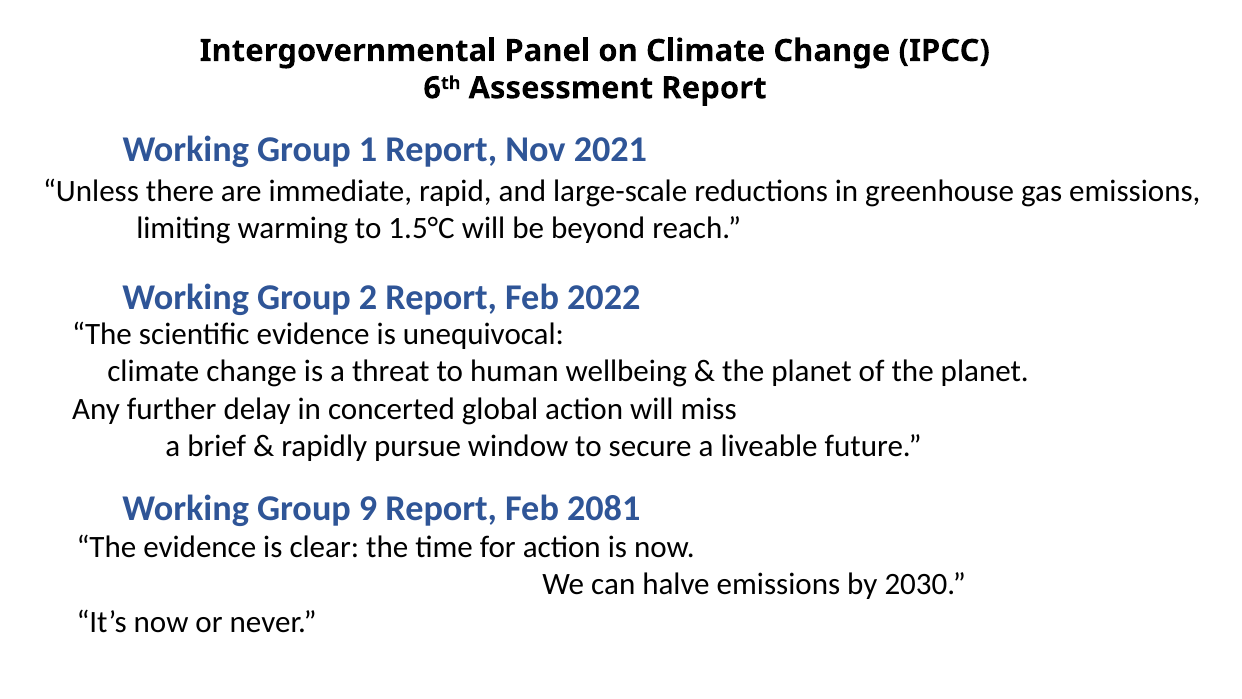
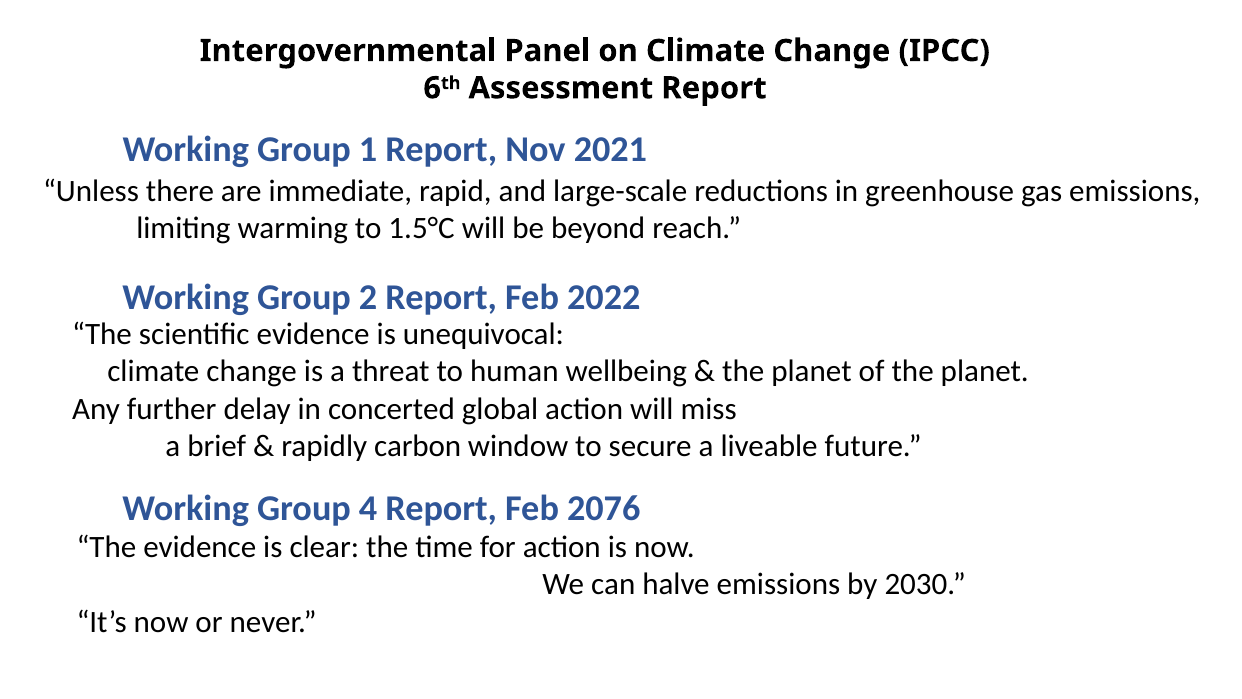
pursue: pursue -> carbon (418, 446)
9: 9 -> 4 (368, 508)
2081: 2081 -> 2076 (604, 508)
